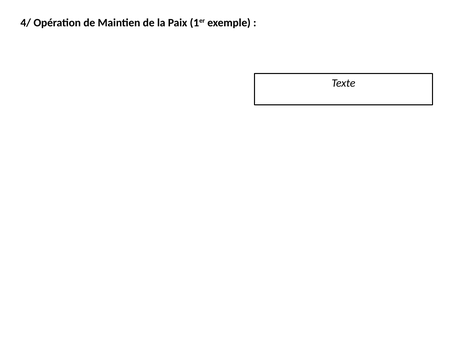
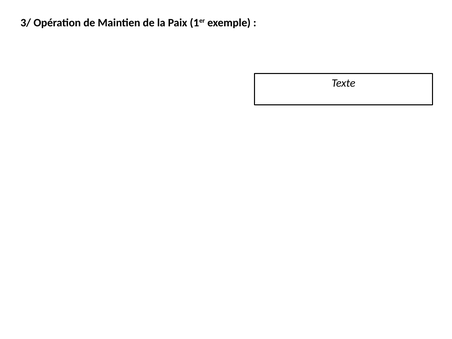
4/: 4/ -> 3/ (26, 23)
